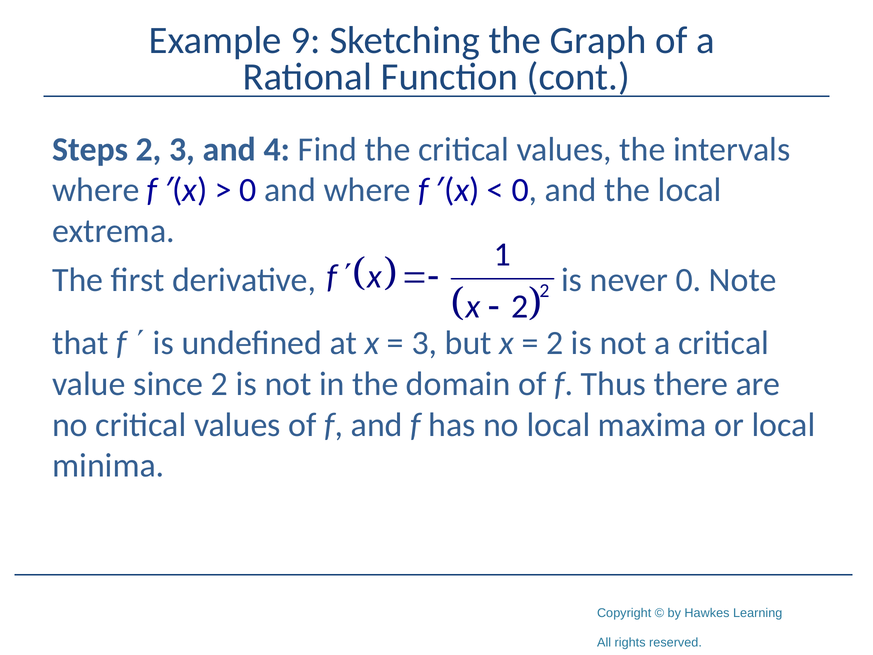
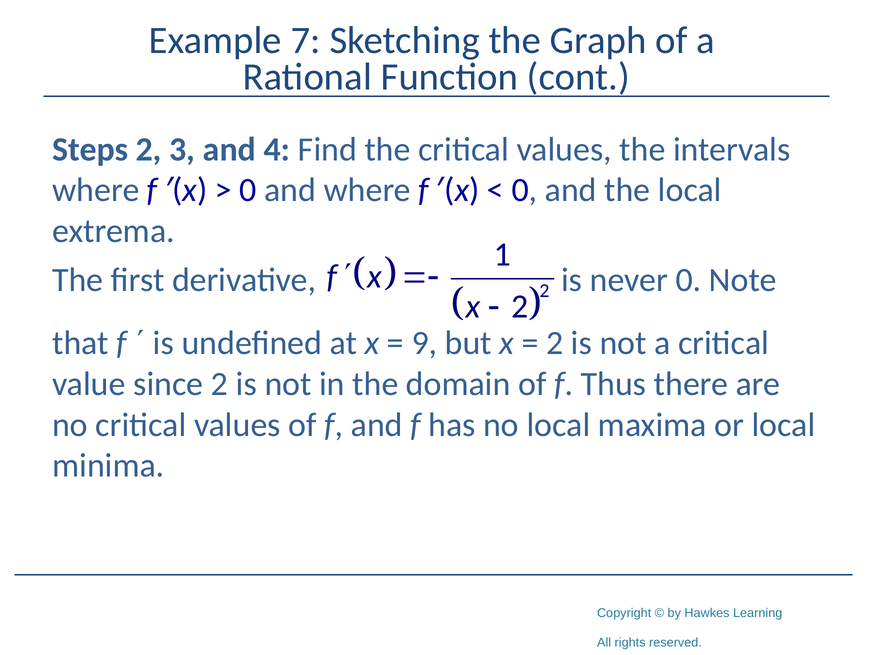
9: 9 -> 7 (306, 41)
3: 3 -> 9 (424, 343)
